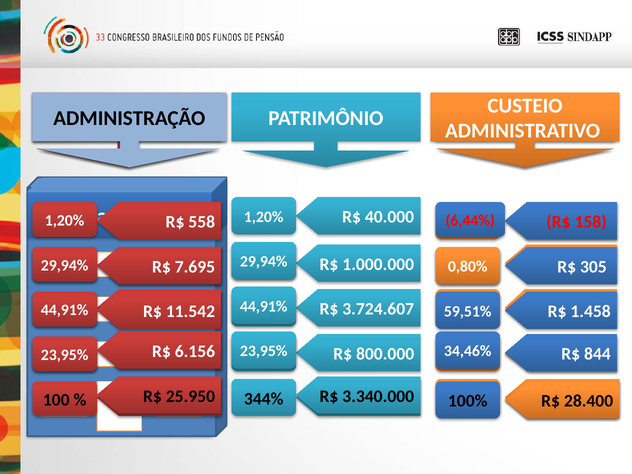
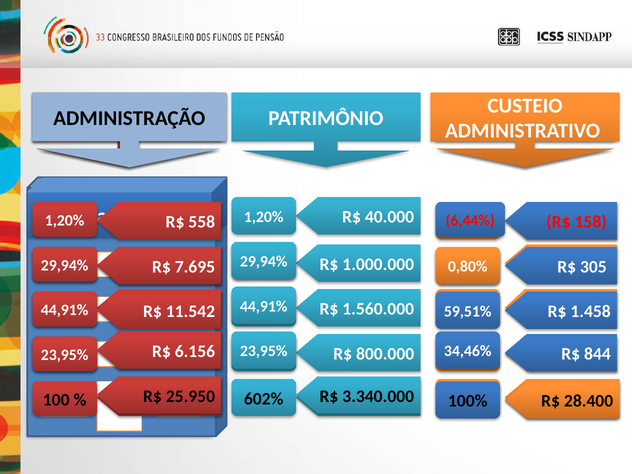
3.724.607: 3.724.607 -> 1.560.000 (378, 309)
344%: 344% -> 602% (264, 399)
